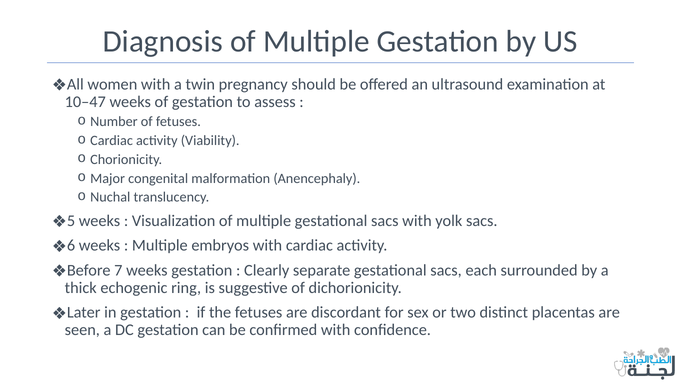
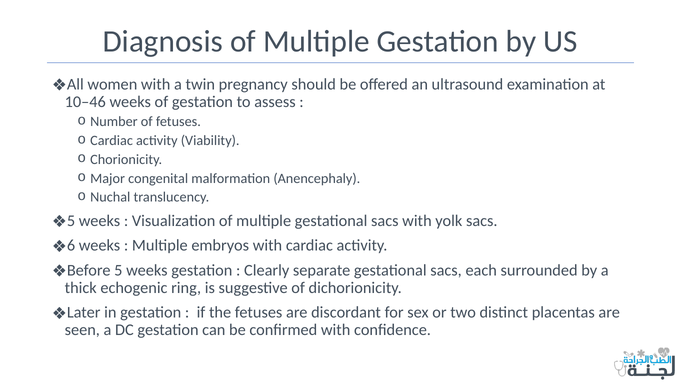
10–47: 10–47 -> 10–46 (85, 102)
7: 7 -> 5 (118, 270)
